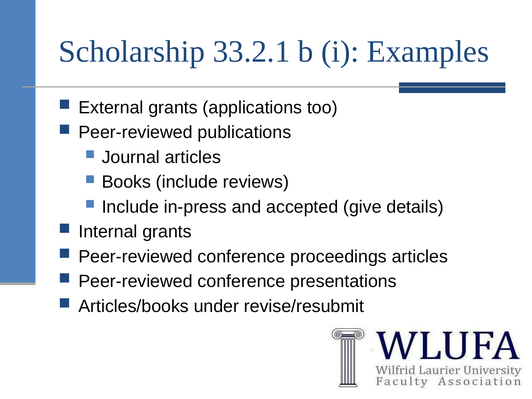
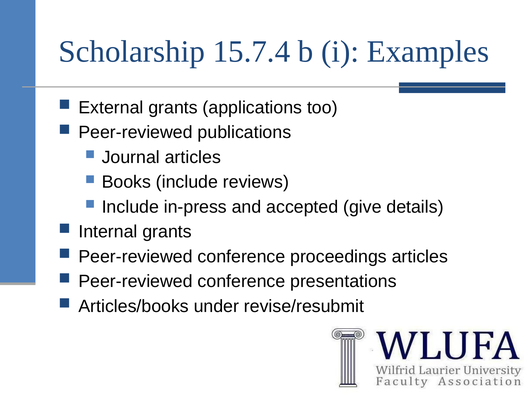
33.2.1: 33.2.1 -> 15.7.4 (251, 52)
